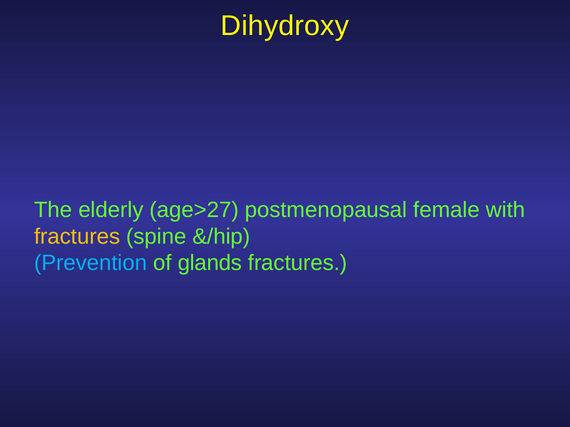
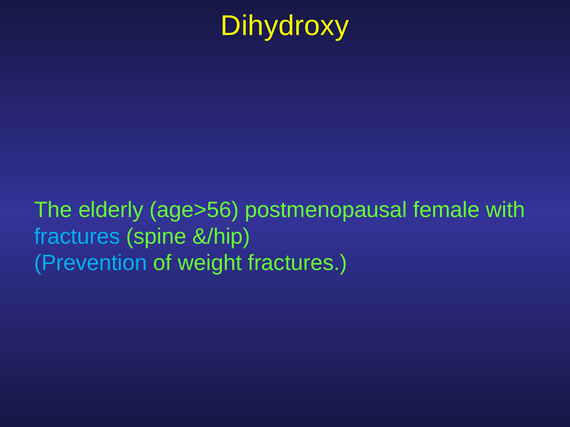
age>27: age>27 -> age>56 (194, 210)
fractures colour: yellow -> light blue (77, 237)
glands: glands -> weight (210, 263)
